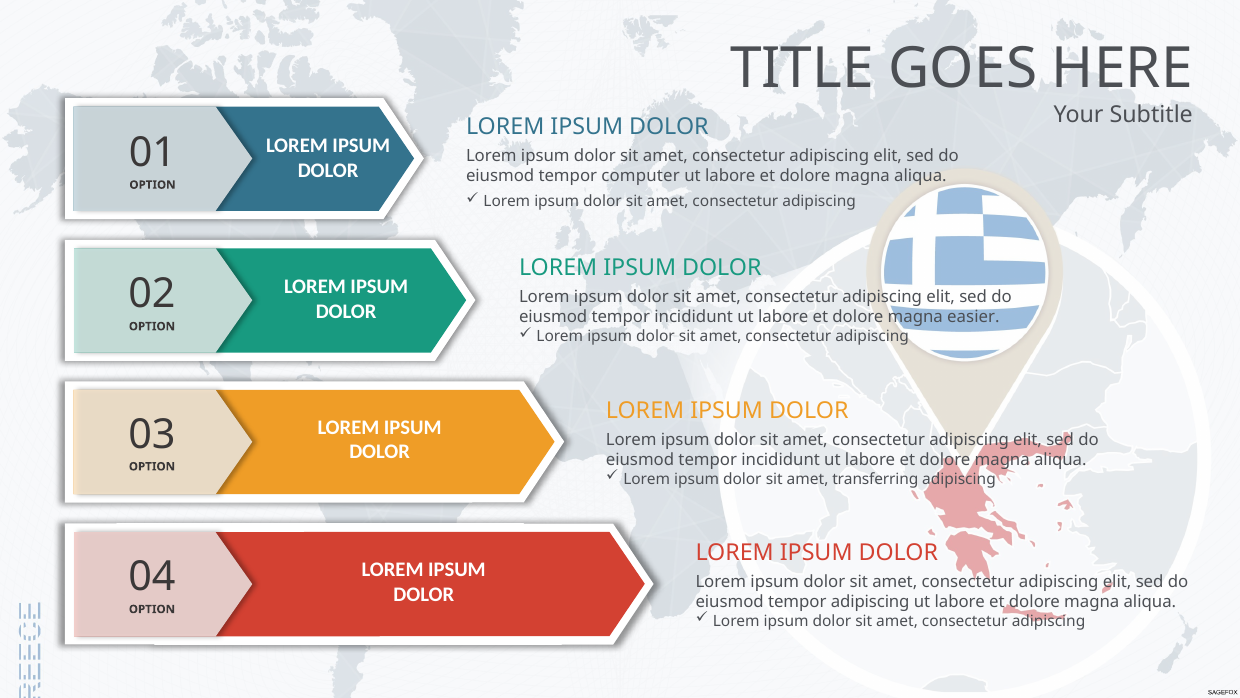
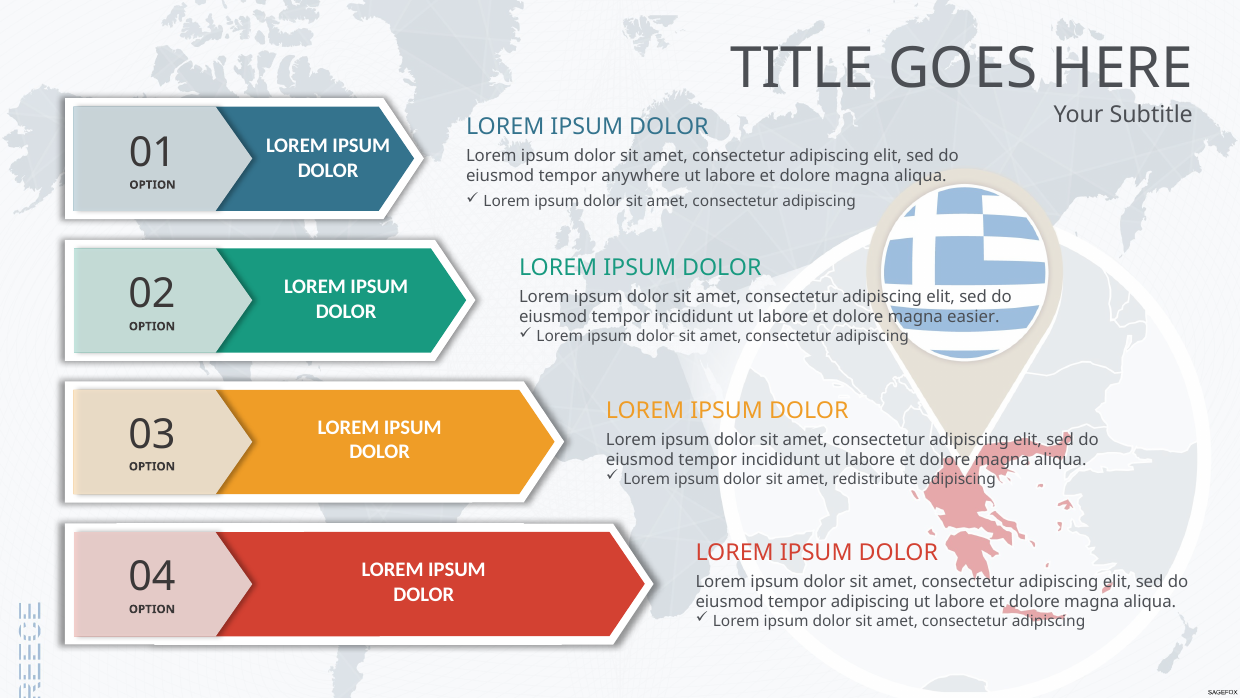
computer: computer -> anywhere (641, 176)
transferring: transferring -> redistribute (875, 479)
